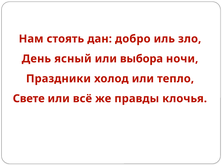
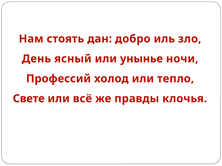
выбора: выбора -> унынье (141, 59)
Праздники: Праздники -> Профессий (58, 79)
